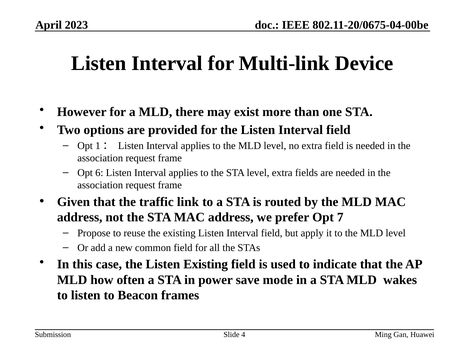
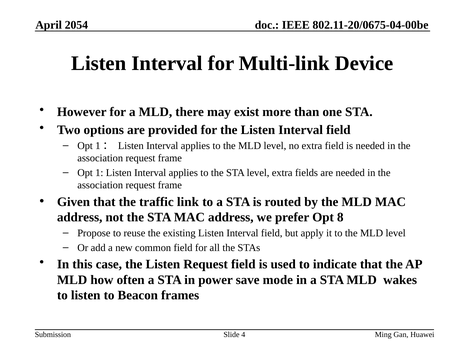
2023: 2023 -> 2054 (76, 25)
6: 6 -> 1 (99, 173)
7: 7 -> 8 (340, 217)
Listen Existing: Existing -> Request (206, 264)
